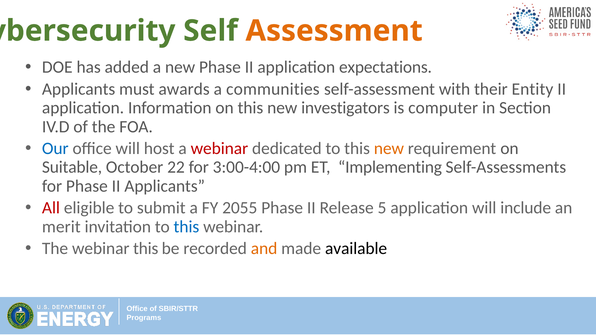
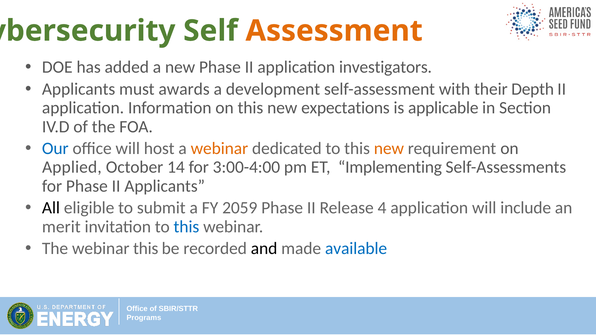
expectations: expectations -> investigators (385, 67)
communities: communities -> development (273, 89)
Entity: Entity -> Depth (533, 89)
investigators: investigators -> expectations (345, 108)
computer: computer -> applicable (443, 108)
webinar colour: red -> orange (219, 149)
Suitable: Suitable -> Applied (72, 167)
22: 22 -> 14 (176, 167)
All colour: red -> black (51, 208)
2055: 2055 -> 2059 (240, 208)
5: 5 -> 4 (382, 208)
and colour: orange -> black (264, 249)
available colour: black -> blue (356, 249)
